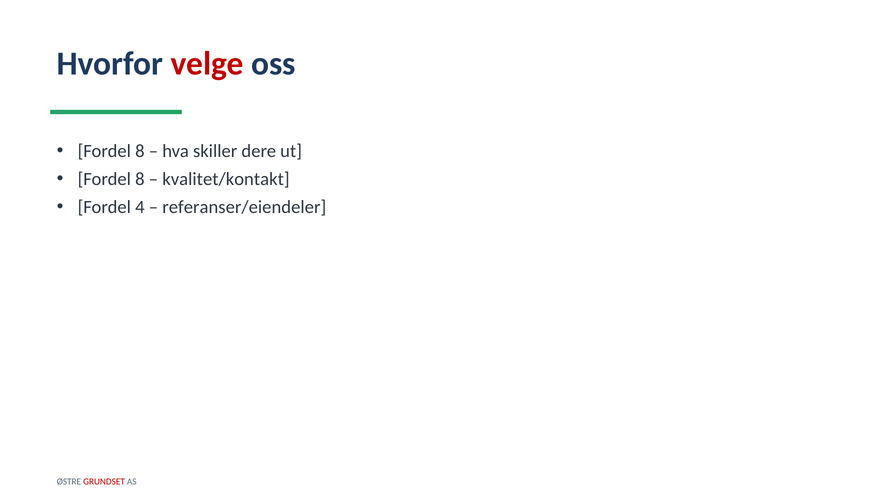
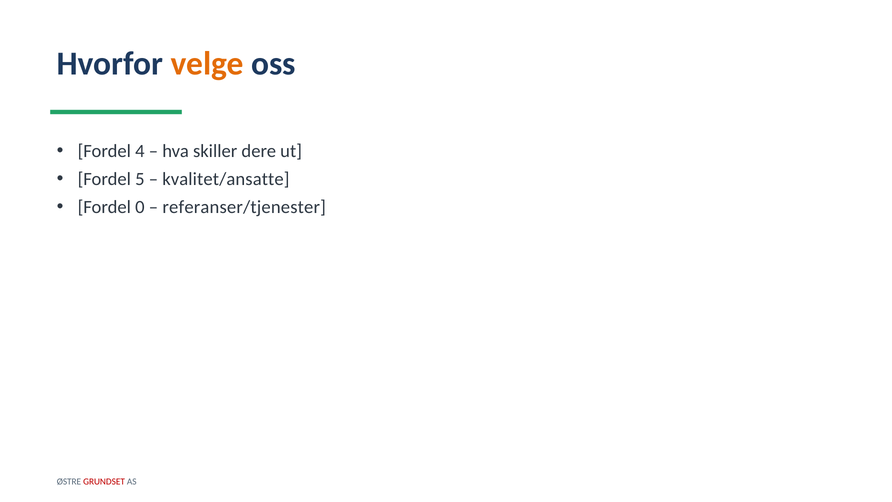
velge colour: red -> orange (207, 64)
8: 8 -> 4 (140, 151)
8: 8 -> 5 (140, 179)
kvalitet/kontakt: kvalitet/kontakt -> kvalitet/ansatte (226, 179)
4: 4 -> 0 (140, 207)
referanser/eiendeler: referanser/eiendeler -> referanser/tjenester (244, 207)
